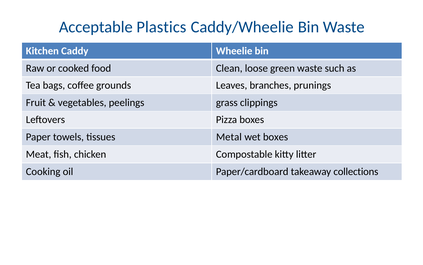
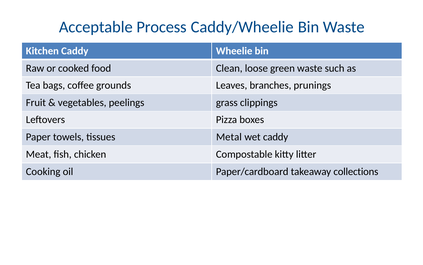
Plastics: Plastics -> Process (161, 27)
wet boxes: boxes -> caddy (276, 137)
